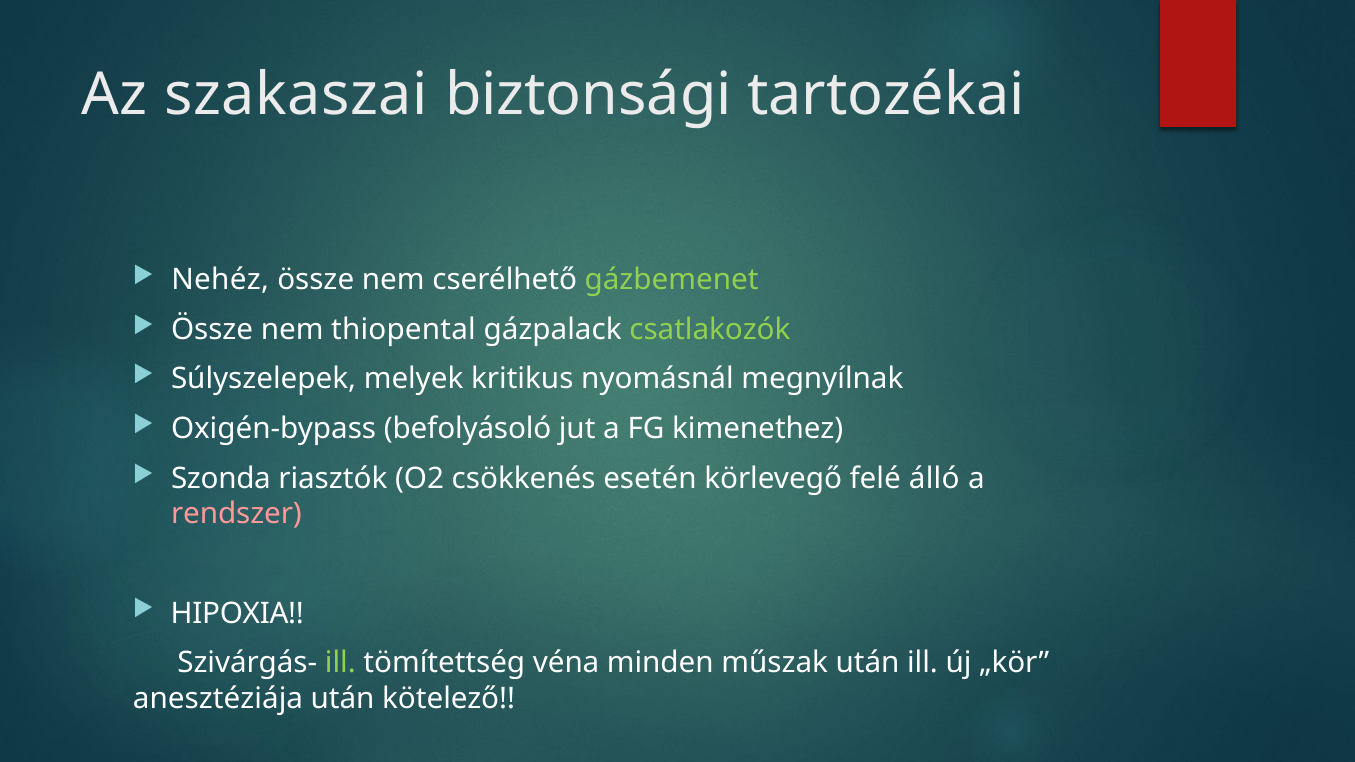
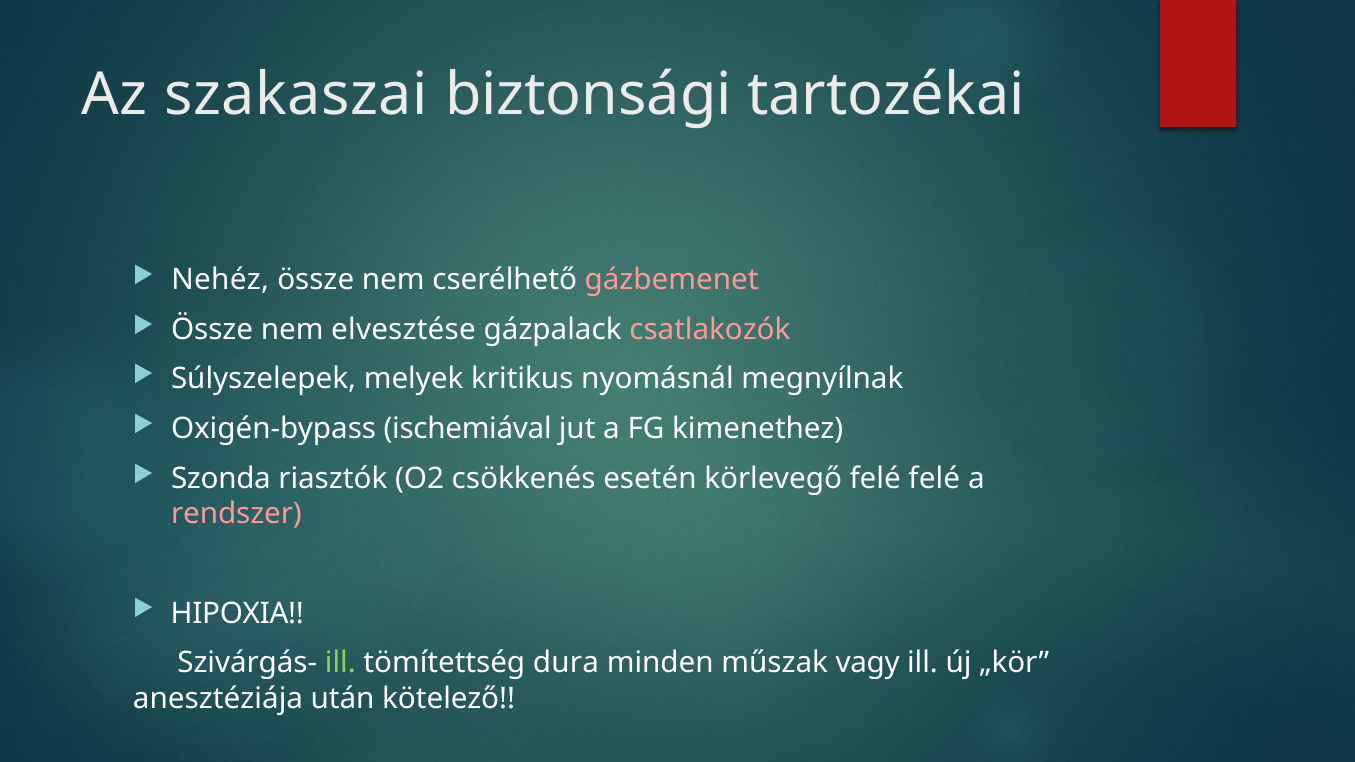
gázbemenet colour: light green -> pink (672, 280)
thiopental: thiopental -> elvesztése (403, 330)
csatlakozók colour: light green -> pink (710, 330)
befolyásoló: befolyásoló -> ischemiával (468, 429)
felé álló: álló -> felé (934, 479)
véna: véna -> dura (566, 663)
műszak után: után -> vagy (868, 663)
